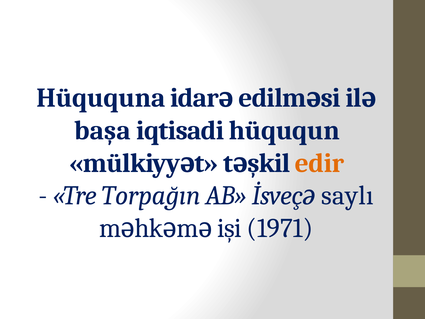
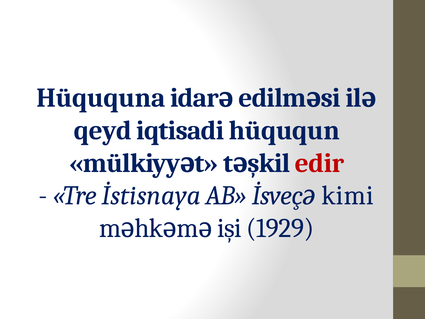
başa: başa -> qeyd (103, 130)
edir colour: orange -> red (320, 163)
Torpağın: Torpağın -> İstisnaya (151, 196)
saylı: saylı -> kimi (348, 196)
1971: 1971 -> 1929 (280, 228)
